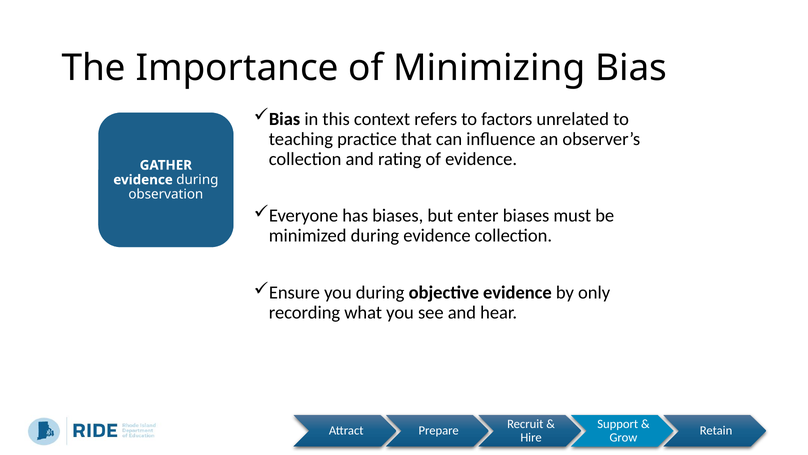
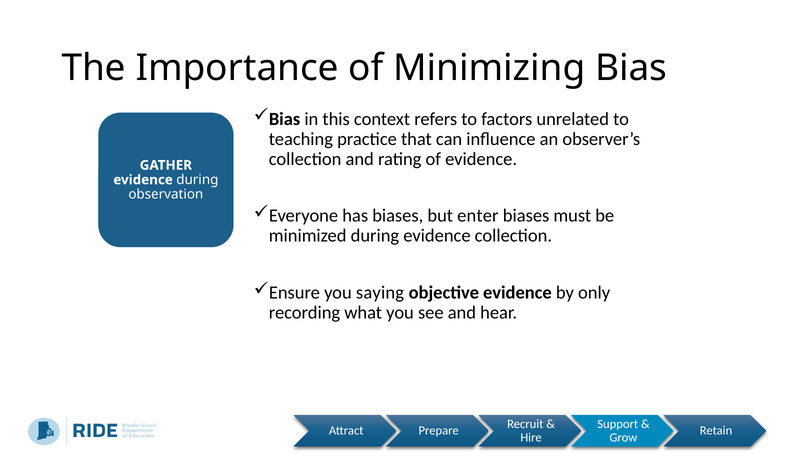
you during: during -> saying (380, 292)
